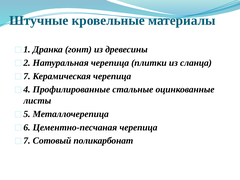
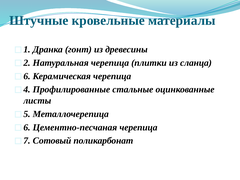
7: 7 -> 6 (27, 76)
